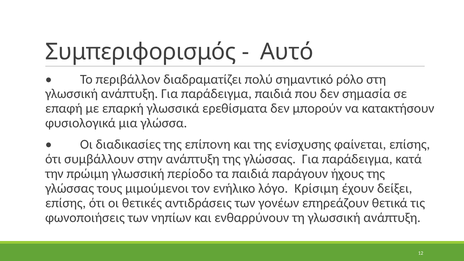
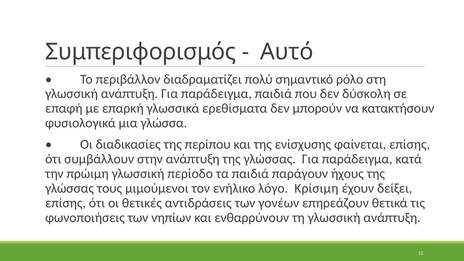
σημασία: σημασία -> δύσκολη (366, 94)
επίπονη: επίπονη -> περίπου (208, 144)
